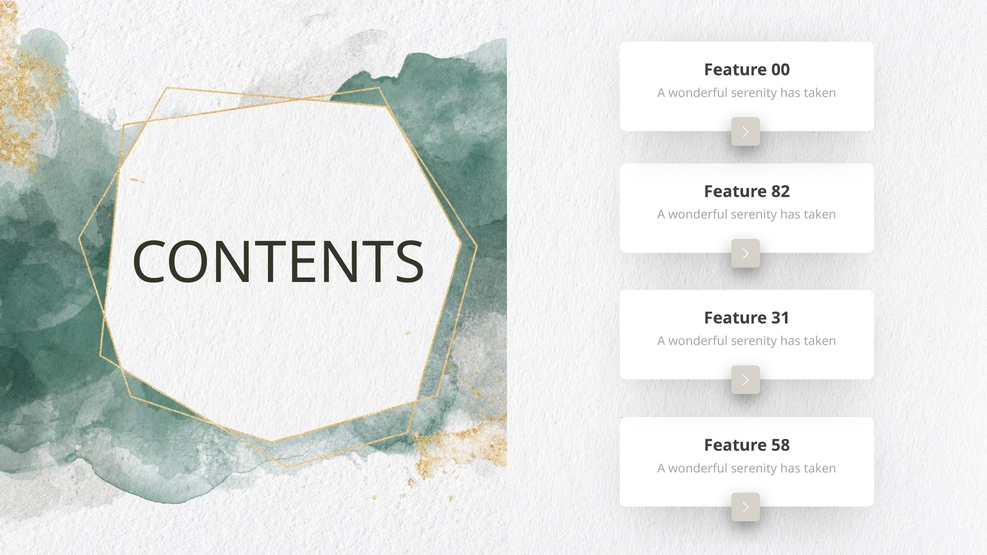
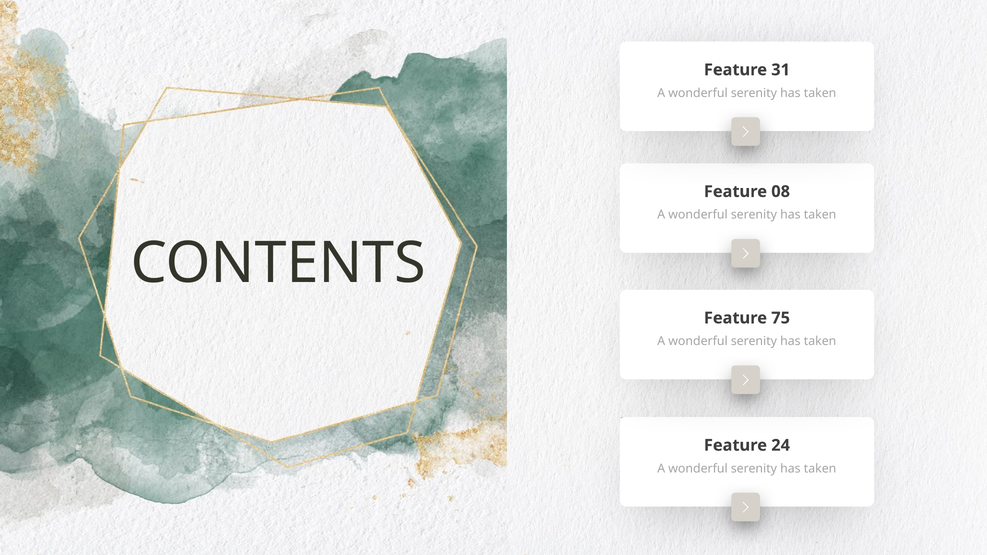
00: 00 -> 31 (781, 70)
82: 82 -> 08 (781, 192)
31: 31 -> 75 (781, 318)
58: 58 -> 24 (781, 445)
